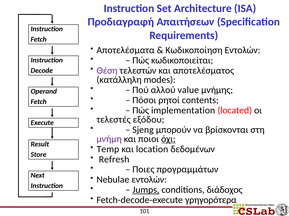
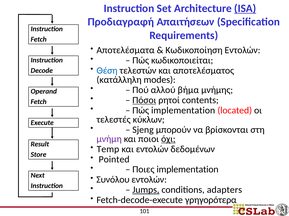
ISA underline: none -> present (245, 8)
Θέση colour: purple -> blue (107, 71)
value: value -> βήμα (188, 90)
Πόσοι underline: none -> present (144, 100)
εξόδου: εξόδου -> κύκλων (149, 120)
και location: location -> εντολών (152, 150)
Refresh: Refresh -> Pointed (114, 160)
Ποιες προγραμμάτων: προγραμμάτων -> implementation (188, 170)
Nebulae: Nebulae -> Συνόλου (113, 180)
διάδοχος: διάδοχος -> adapters (224, 190)
